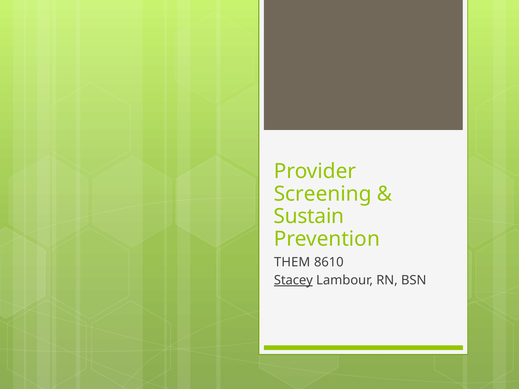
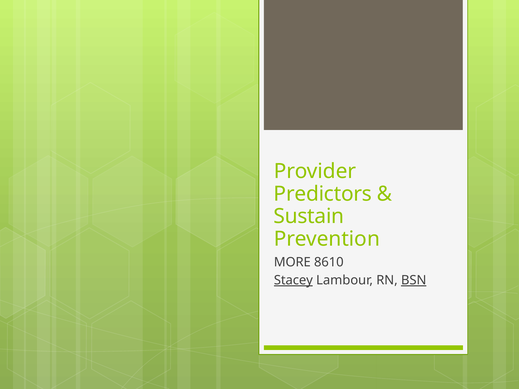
Screening: Screening -> Predictors (323, 194)
THEM: THEM -> MORE (292, 262)
BSN underline: none -> present (414, 280)
